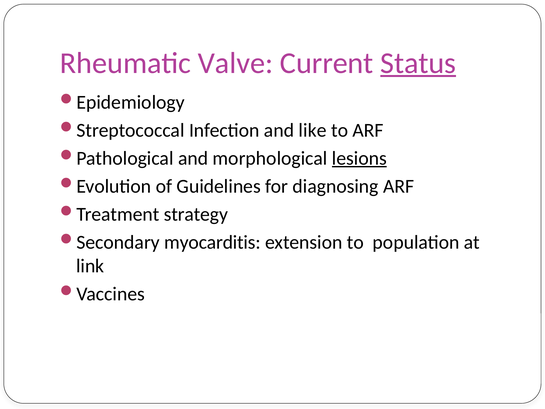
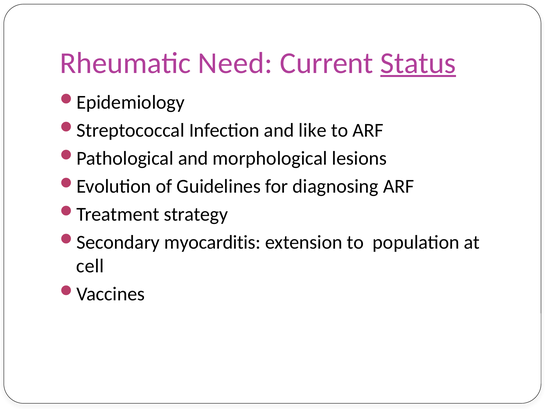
Valve: Valve -> Need (235, 63)
lesions underline: present -> none (359, 158)
link: link -> cell (90, 266)
